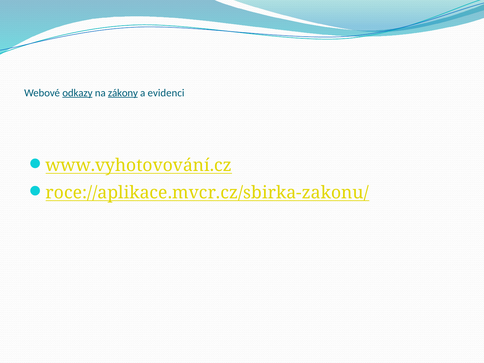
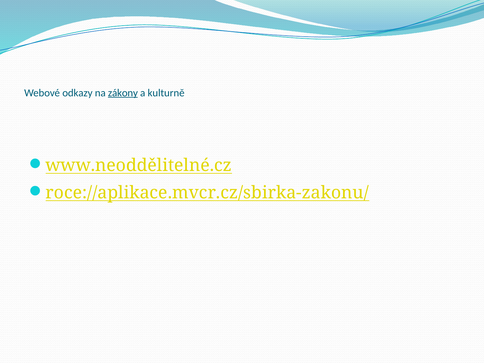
odkazy underline: present -> none (77, 93)
evidenci: evidenci -> kulturně (166, 93)
www.vyhotovování.cz: www.vyhotovování.cz -> www.neoddělitelné.cz (139, 165)
